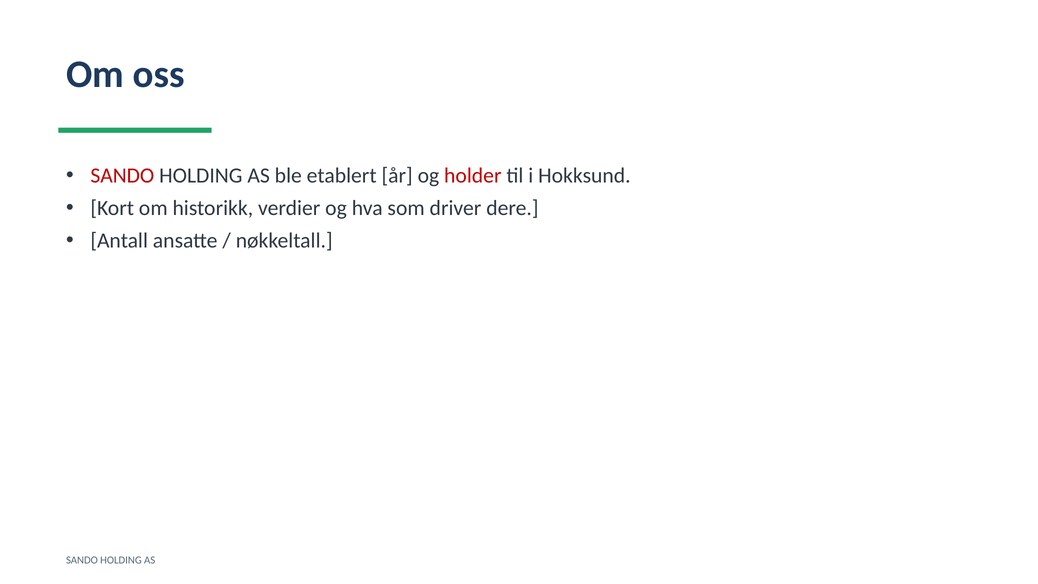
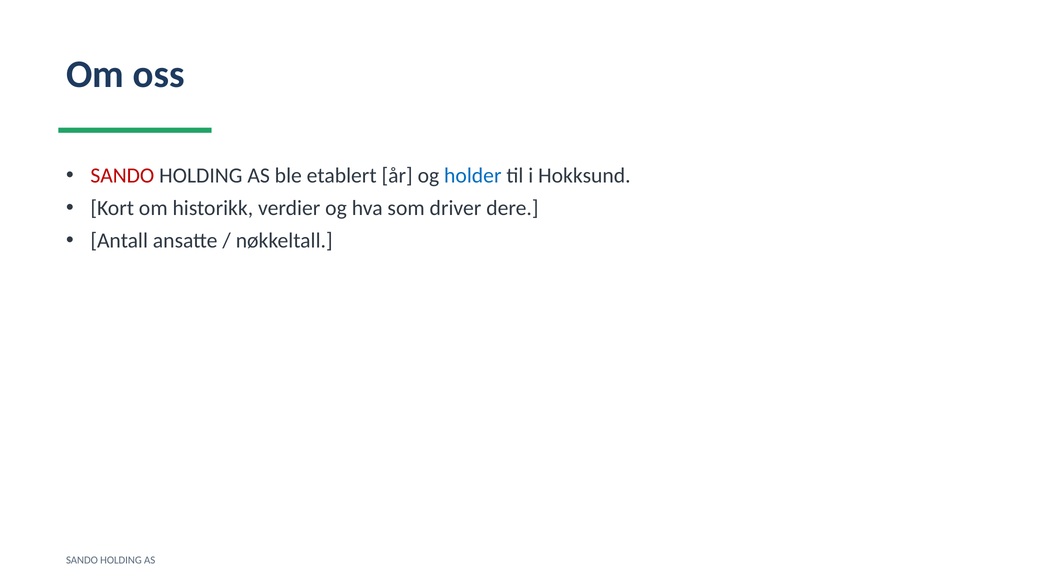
holder colour: red -> blue (473, 176)
